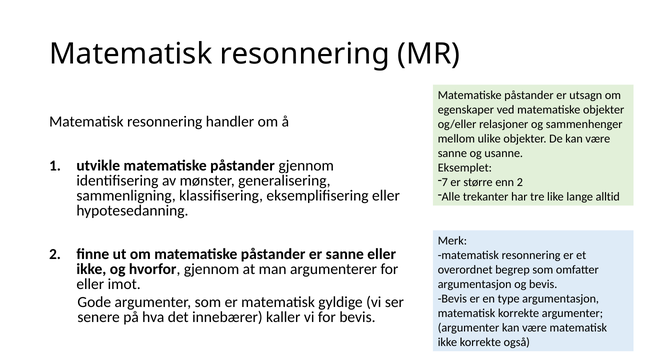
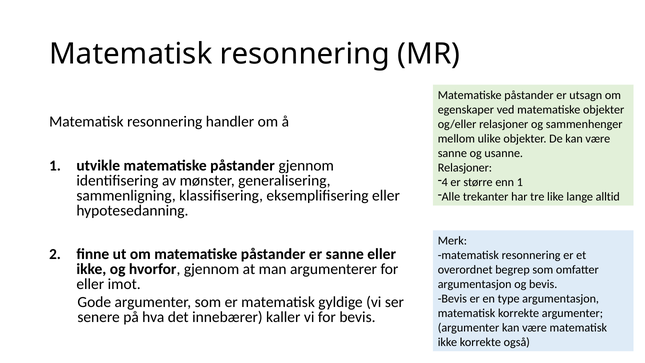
Eksemplet: Eksemplet -> Relasjoner (465, 168)
7: 7 -> 4 (445, 182)
enn 2: 2 -> 1 (520, 182)
